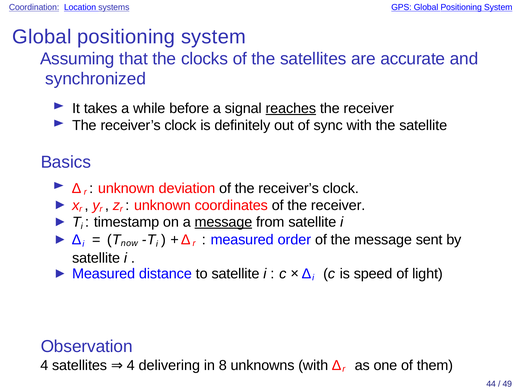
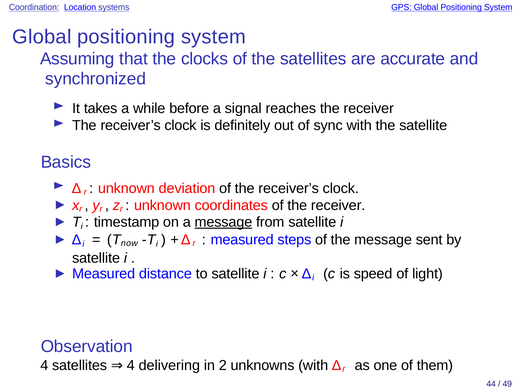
reaches underline: present -> none (291, 108)
order: order -> steps (294, 240)
8: 8 -> 2 (223, 365)
